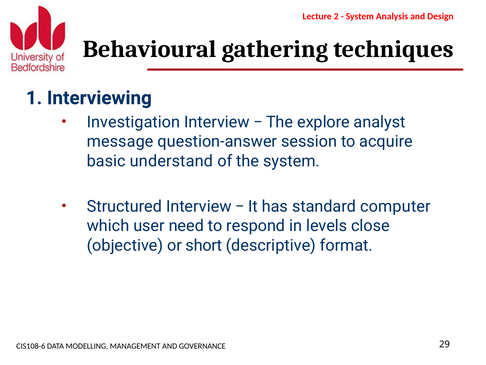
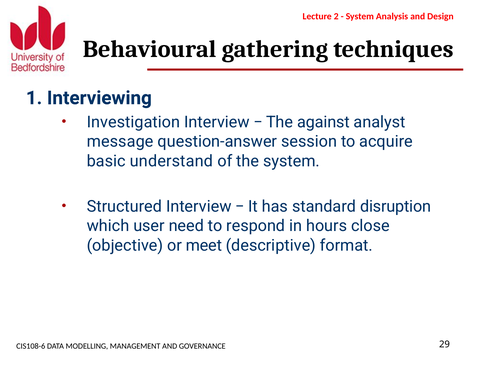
explore: explore -> against (323, 122)
computer: computer -> disruption (396, 206)
levels: levels -> hours (327, 226)
short: short -> meet (204, 245)
